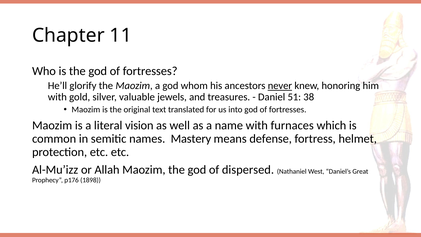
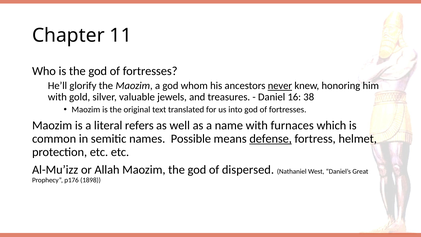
51: 51 -> 16 (294, 97)
vision: vision -> refers (139, 125)
Mastery: Mastery -> Possible (191, 139)
defense underline: none -> present (271, 139)
